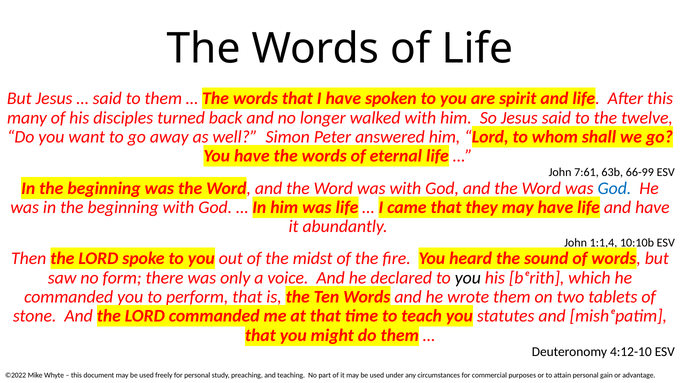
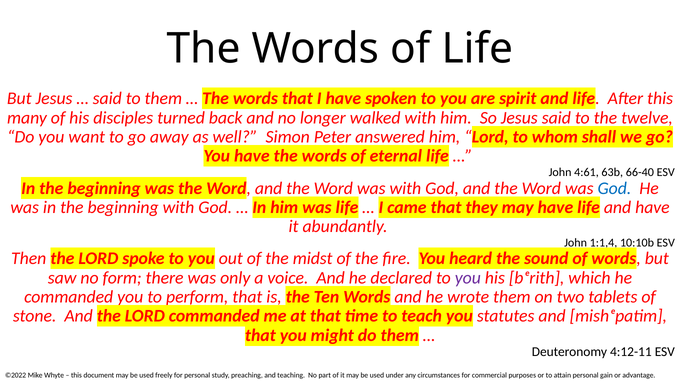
7:61: 7:61 -> 4:61 (587, 172)
66-99: 66-99 -> 66-40 (640, 172)
you colour: black -> purple (468, 277)
4:12-10: 4:12-10 -> 4:12-11 (631, 352)
